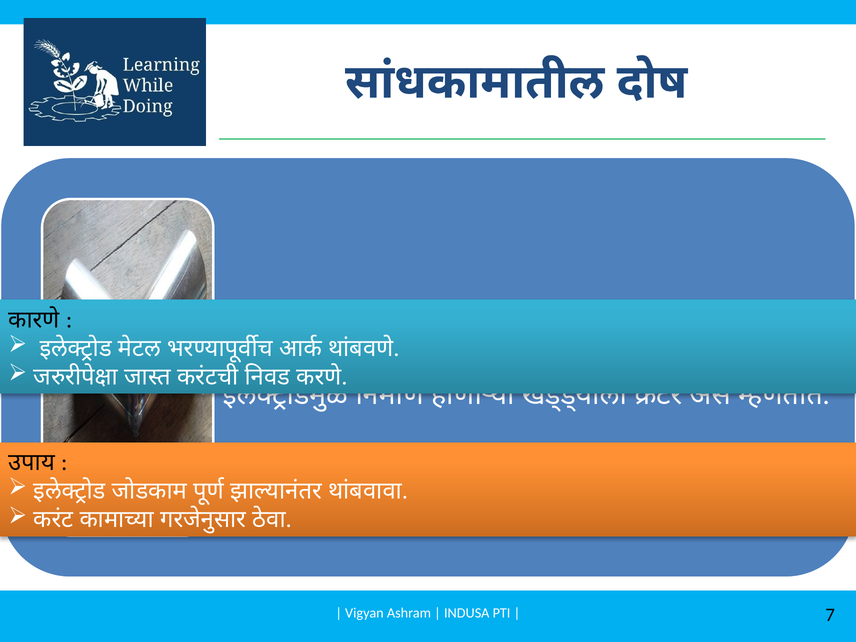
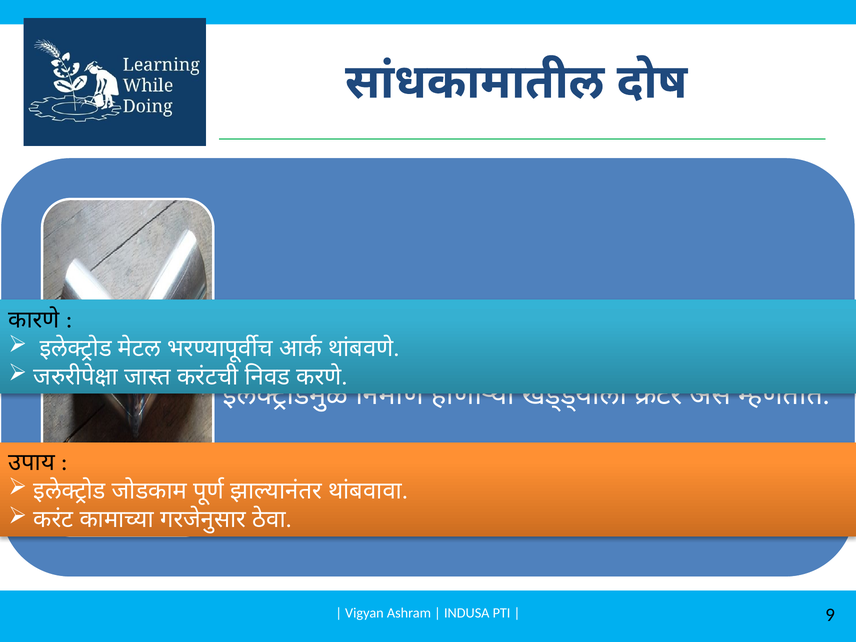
7: 7 -> 9 (830, 615)
